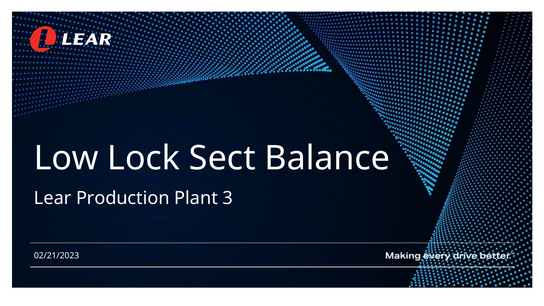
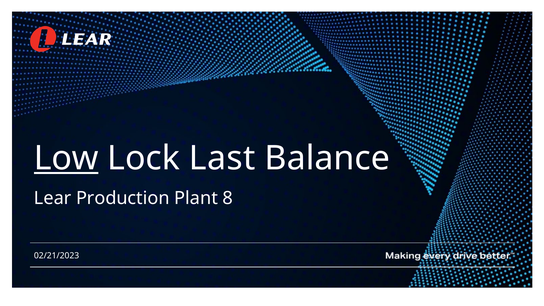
Low underline: none -> present (66, 158)
Sect: Sect -> Last (222, 158)
3: 3 -> 8 (228, 198)
